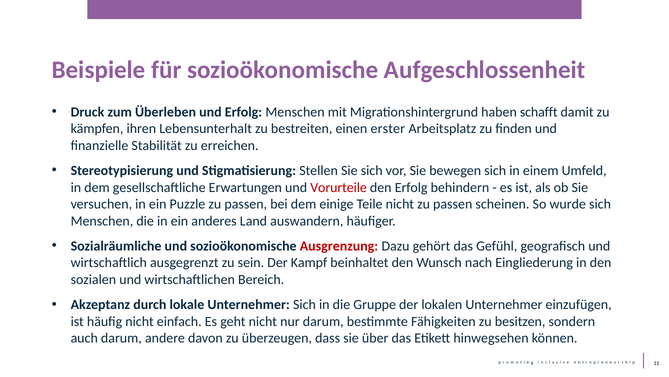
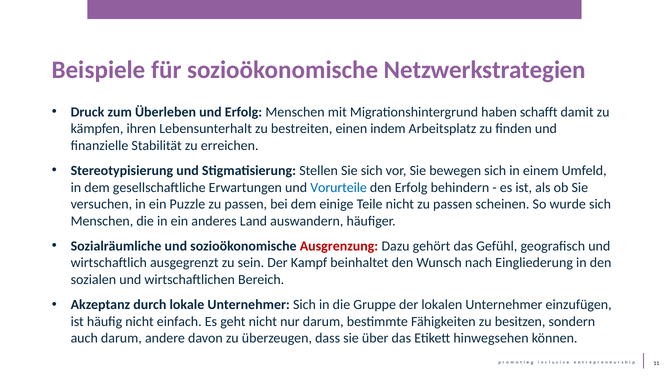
Aufgeschlossenheit: Aufgeschlossenheit -> Netzwerkstrategien (485, 70)
erster: erster -> indem (388, 128)
Vorurteile colour: red -> blue (339, 187)
